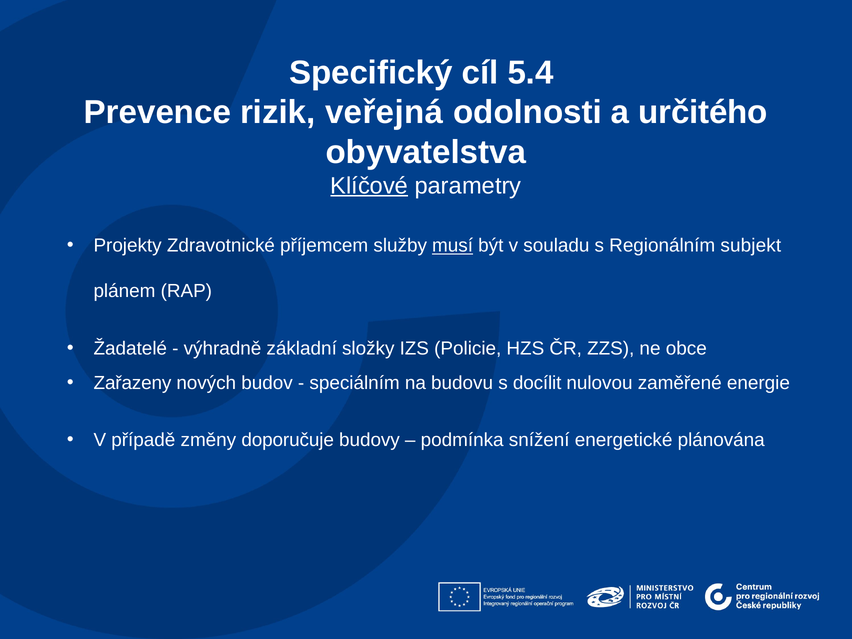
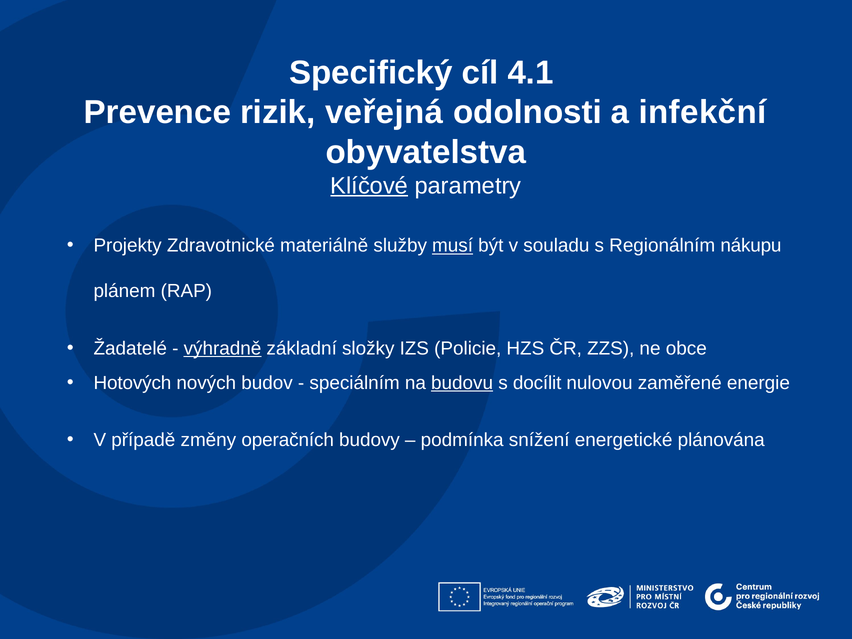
5.4: 5.4 -> 4.1 (531, 73)
určitého: určitého -> infekční (703, 113)
příjemcem: příjemcem -> materiálně (324, 246)
subjekt: subjekt -> nákupu (751, 246)
výhradně underline: none -> present (223, 348)
Zařazeny: Zařazeny -> Hotových (132, 383)
budovu underline: none -> present (462, 383)
doporučuje: doporučuje -> operačních (288, 440)
